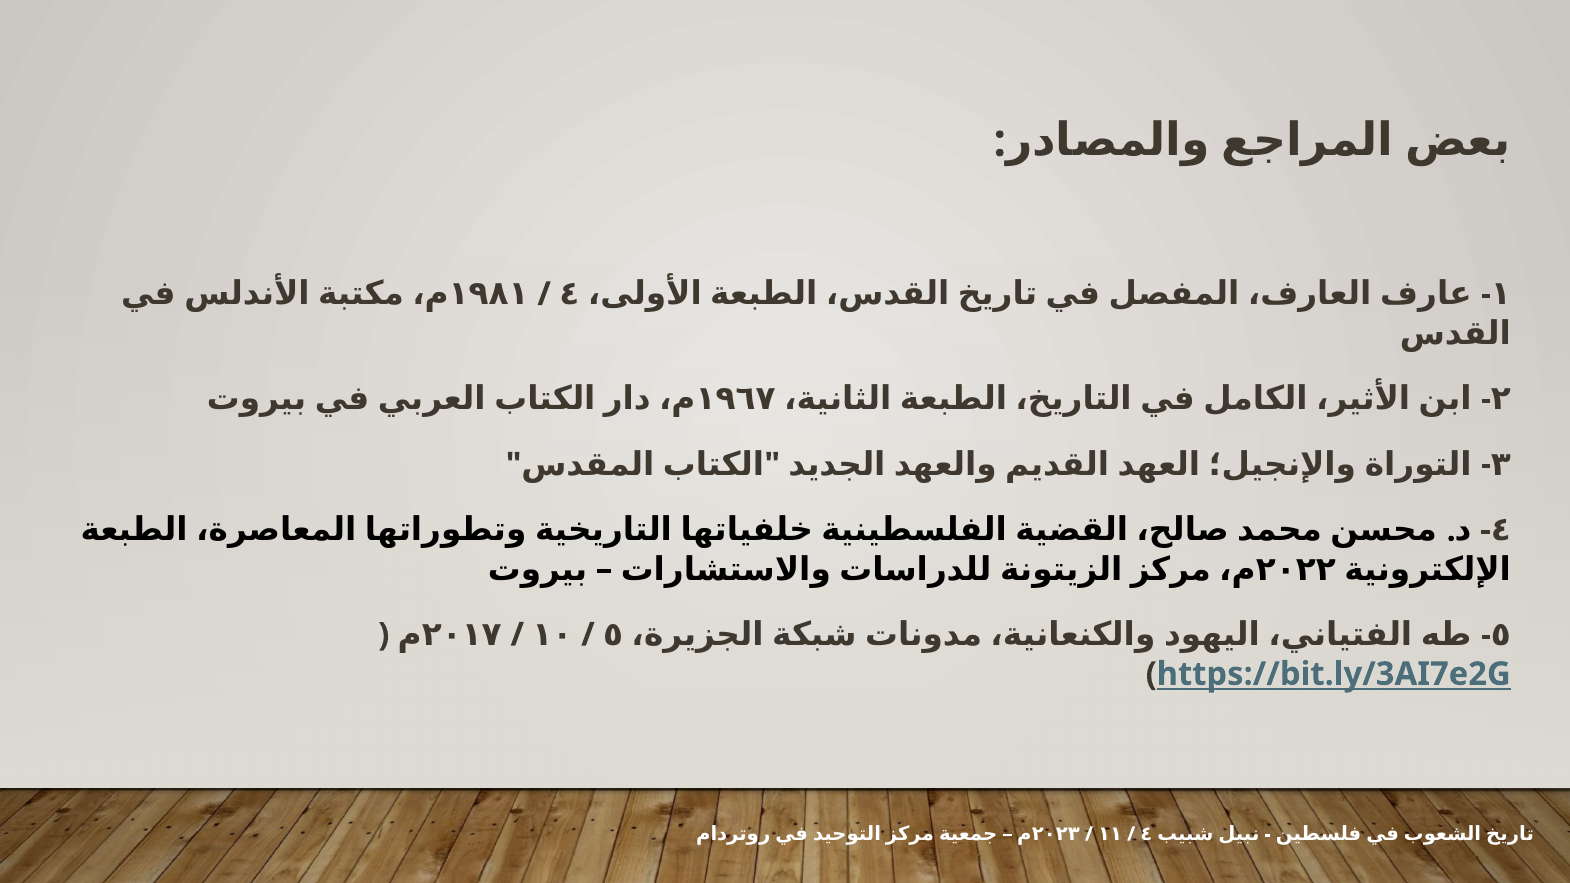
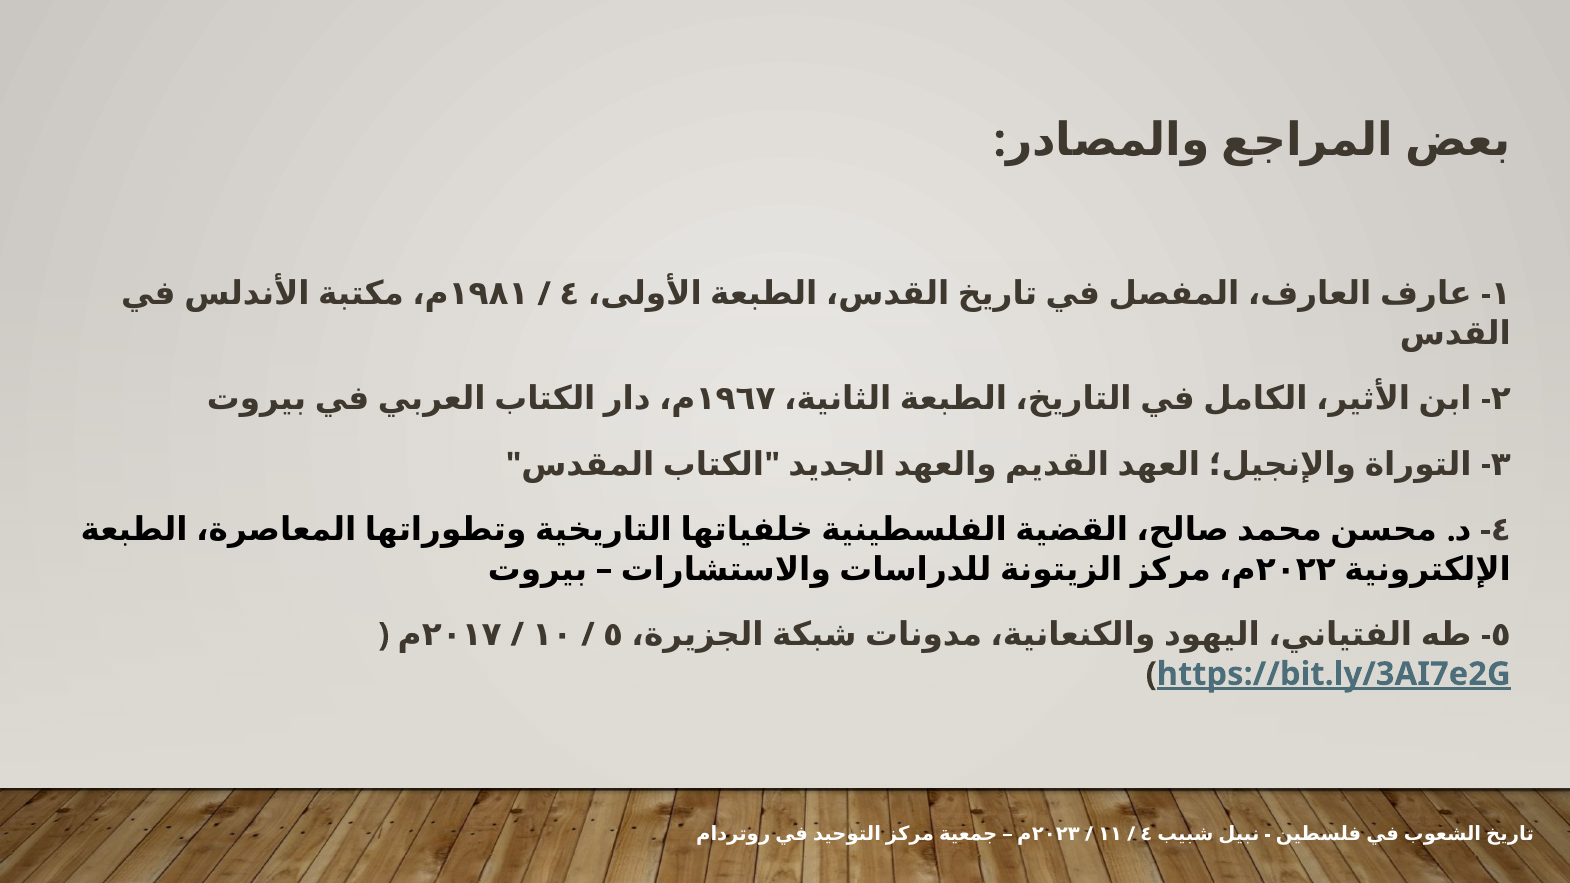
https://bit.ly/3AI7e2G underline: none -> present (1334, 674)
